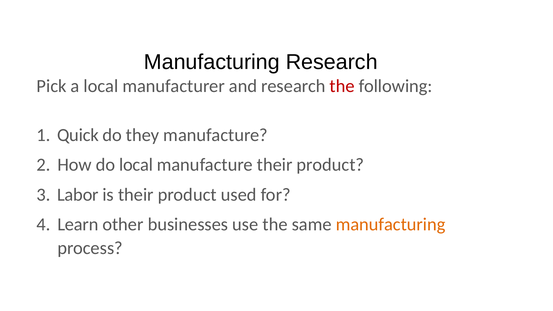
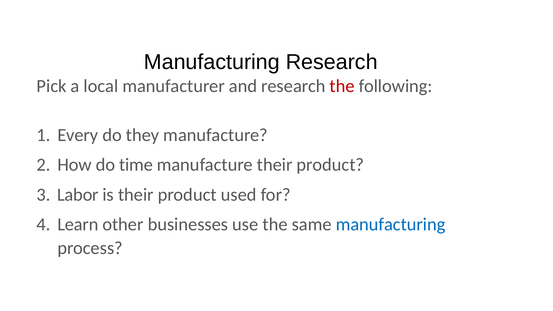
Quick: Quick -> Every (78, 135)
do local: local -> time (136, 165)
manufacturing colour: orange -> blue (391, 224)
